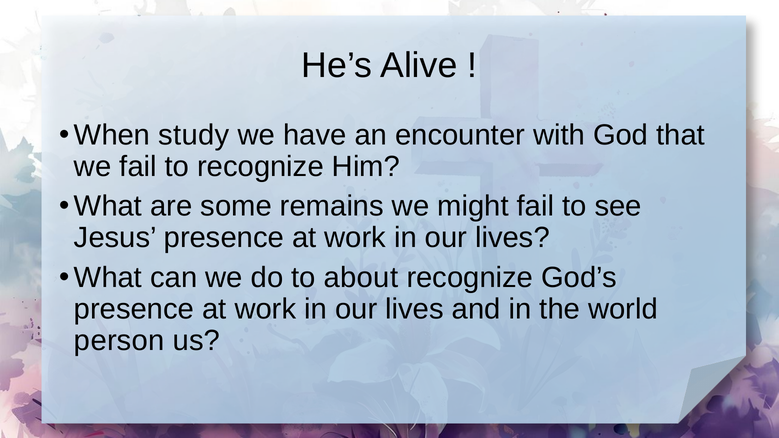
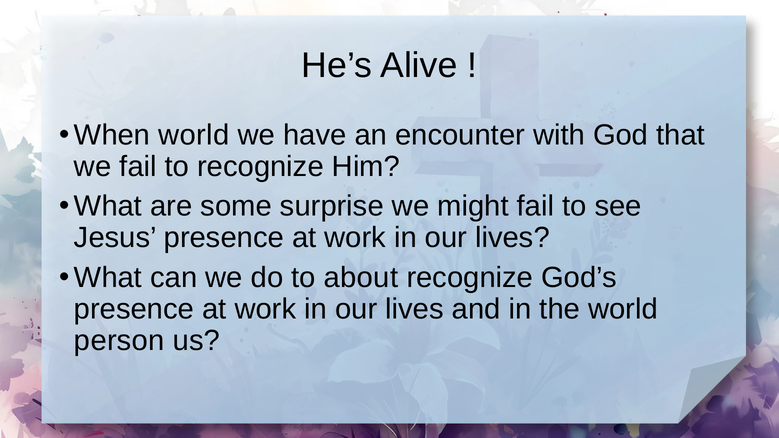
When study: study -> world (194, 135)
remains: remains -> surprise (332, 206)
